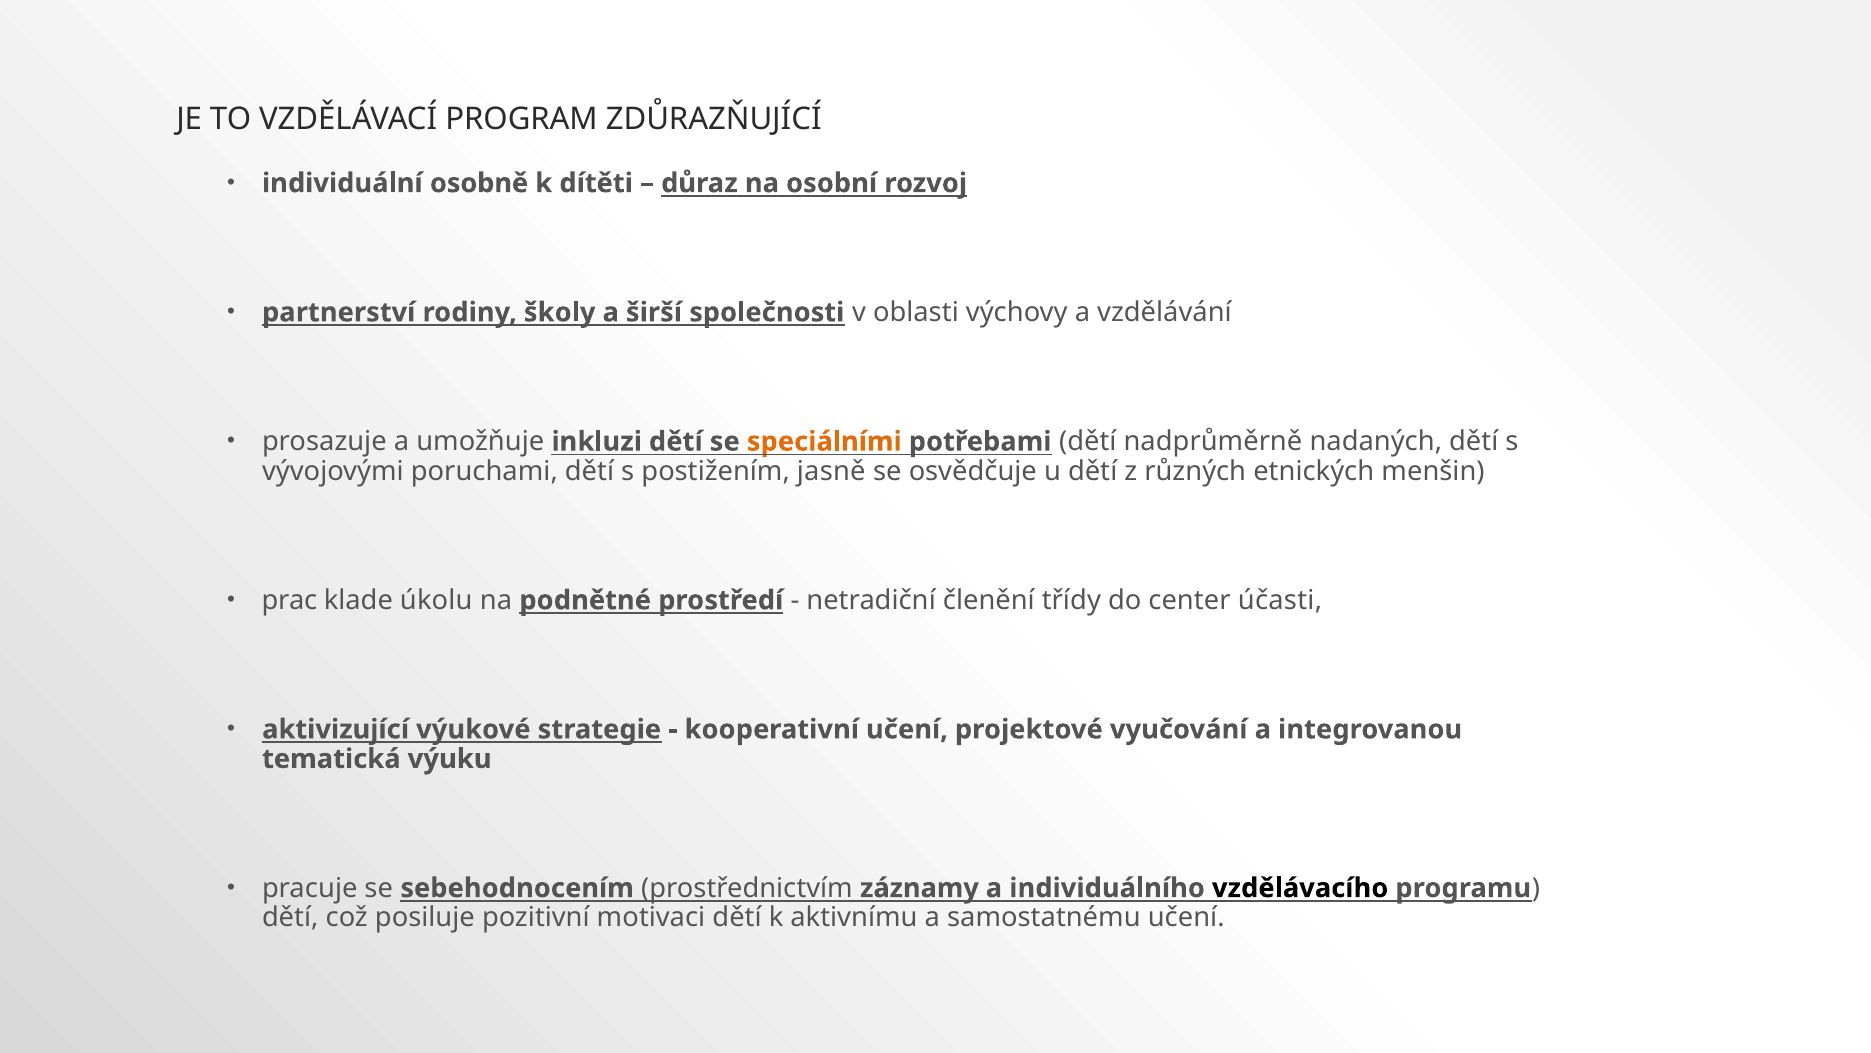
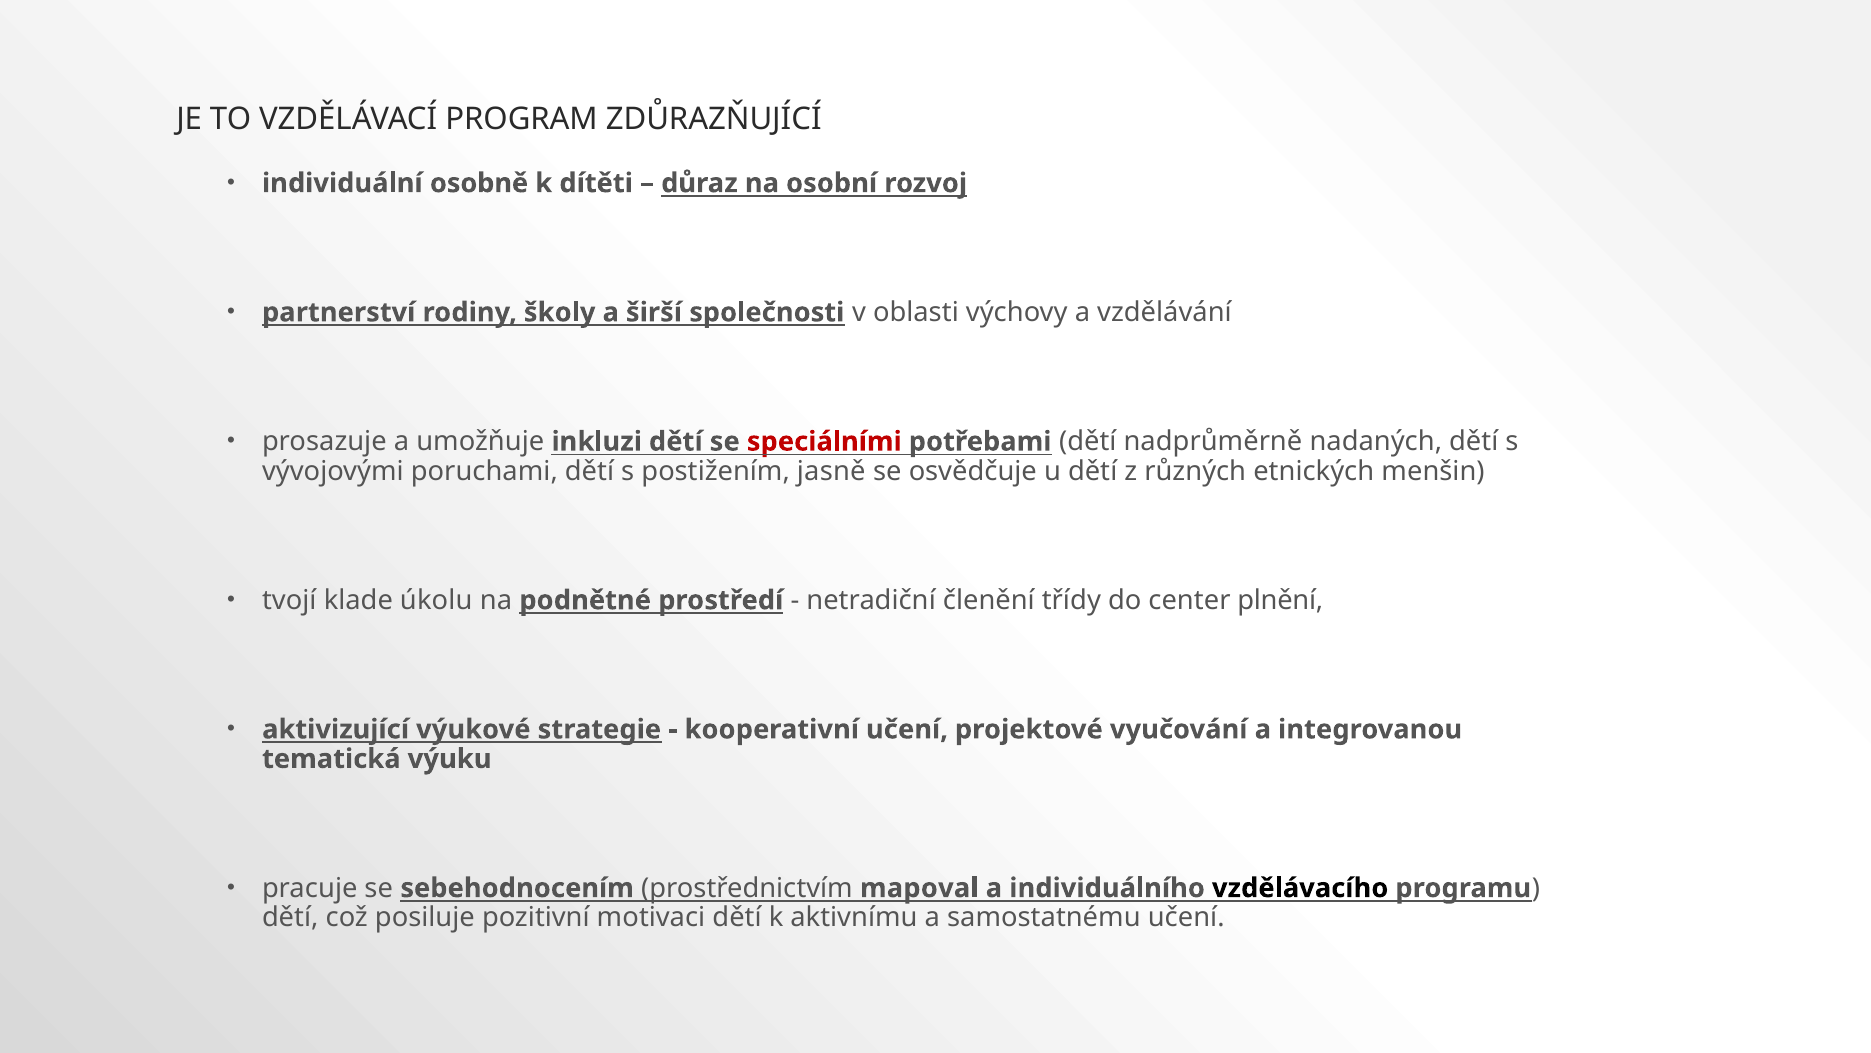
speciálními colour: orange -> red (824, 441)
prac: prac -> tvojí (289, 600)
účasti: účasti -> plnění (1280, 600)
záznamy: záznamy -> mapoval (919, 888)
